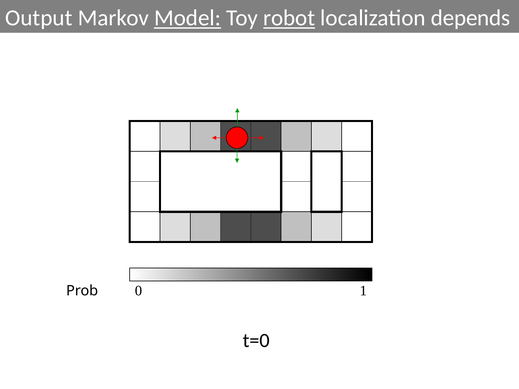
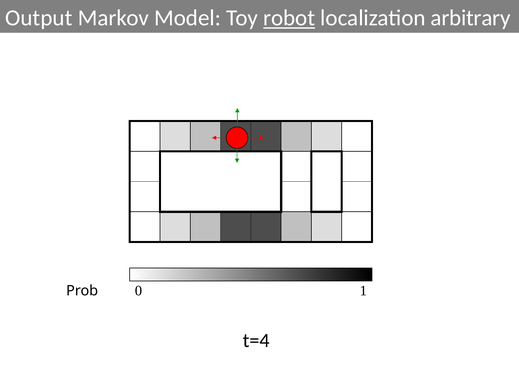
Model underline: present -> none (188, 18)
depends: depends -> arbitrary (471, 18)
t=0: t=0 -> t=4 (256, 341)
